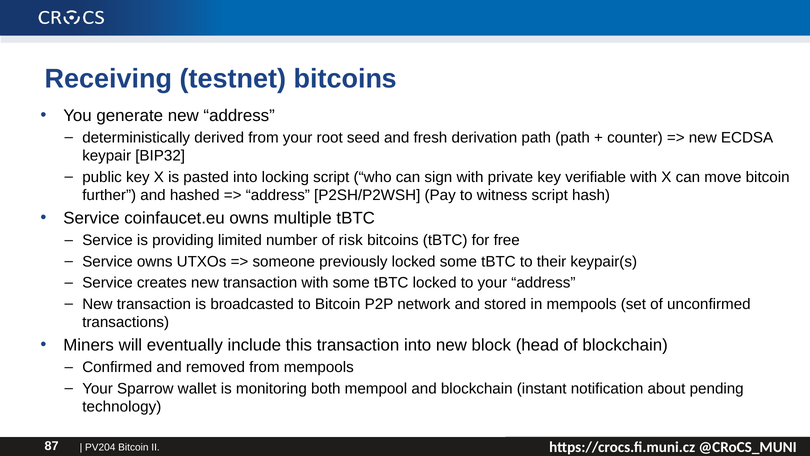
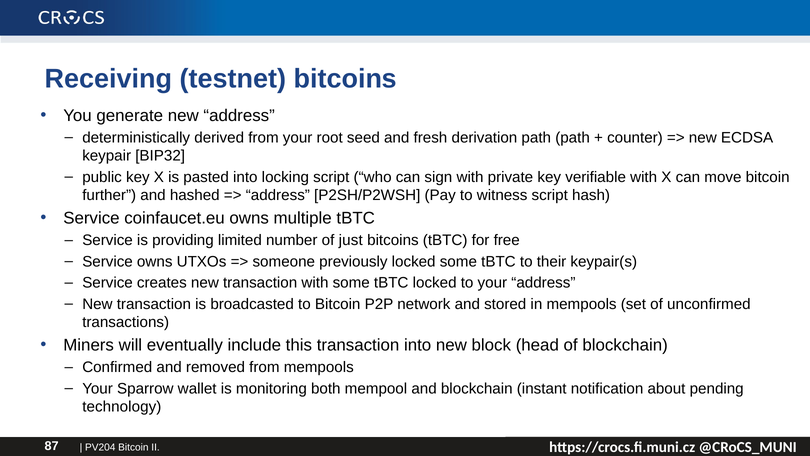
risk: risk -> just (351, 240)
